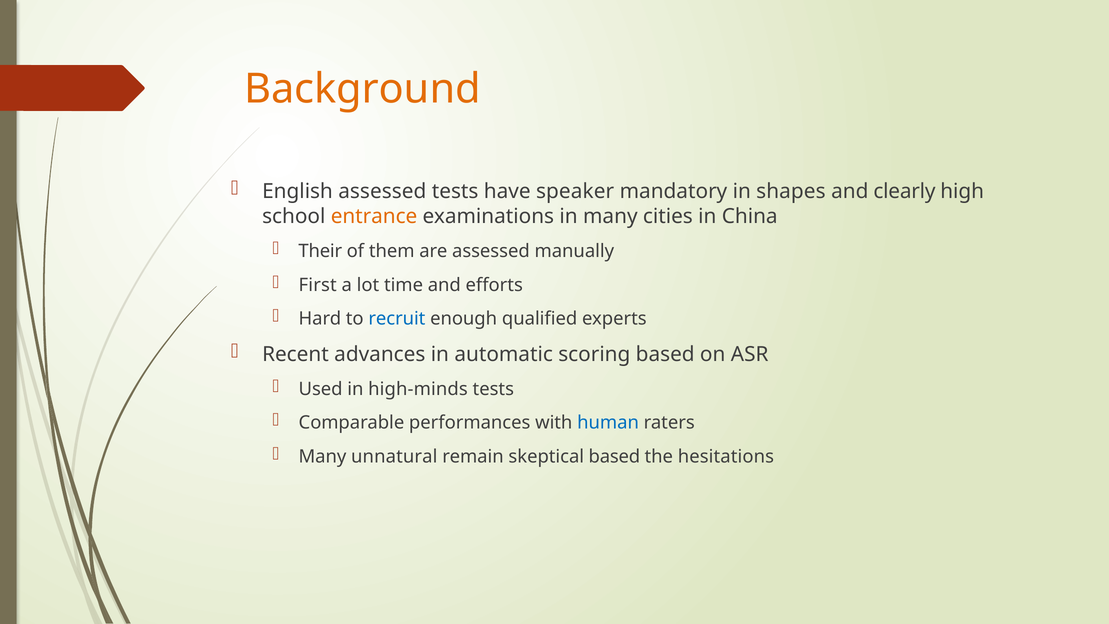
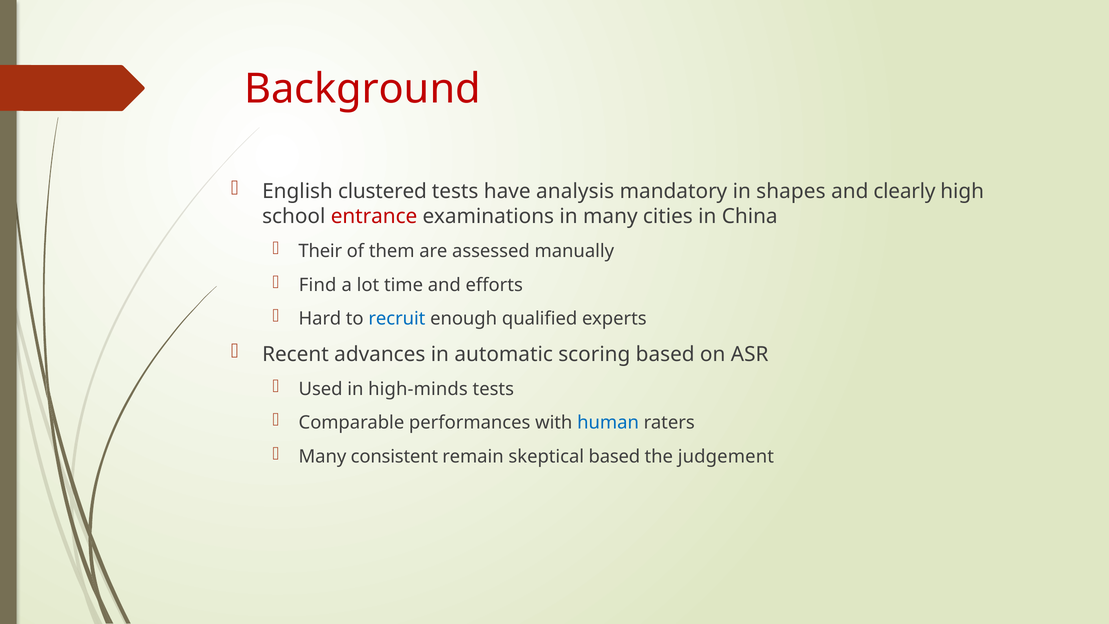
Background colour: orange -> red (362, 89)
English assessed: assessed -> clustered (382, 191)
speaker: speaker -> analysis (575, 191)
entrance colour: orange -> red (374, 216)
First: First -> Find (318, 285)
unnatural: unnatural -> consistent (394, 456)
hesitations: hesitations -> judgement (726, 456)
